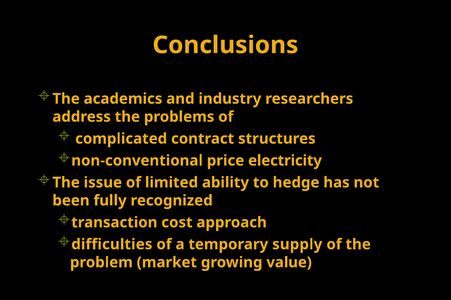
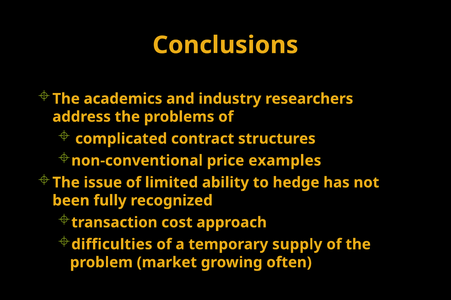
electricity: electricity -> examples (285, 161)
value: value -> often (289, 263)
